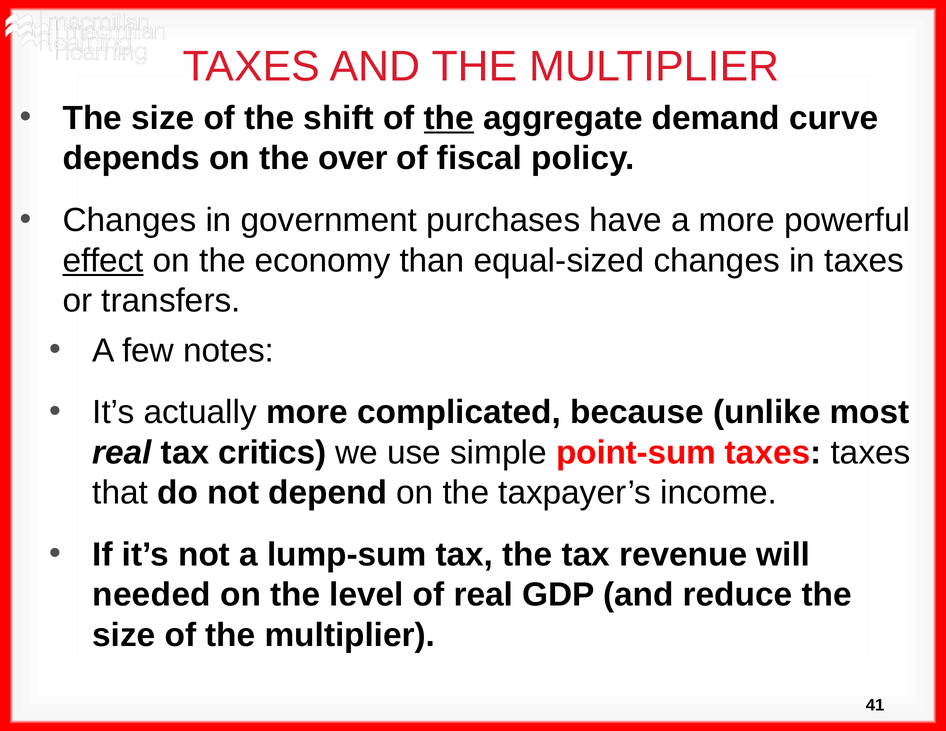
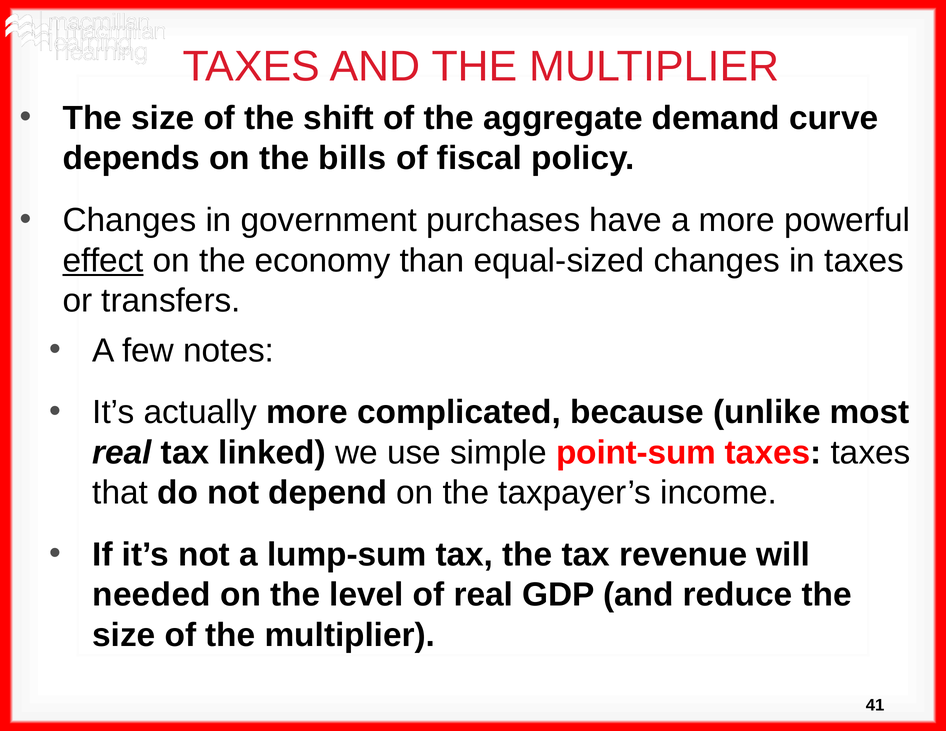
the underline: present -> none (449, 118)
over: over -> bills (352, 158)
critics: critics -> linked (272, 453)
